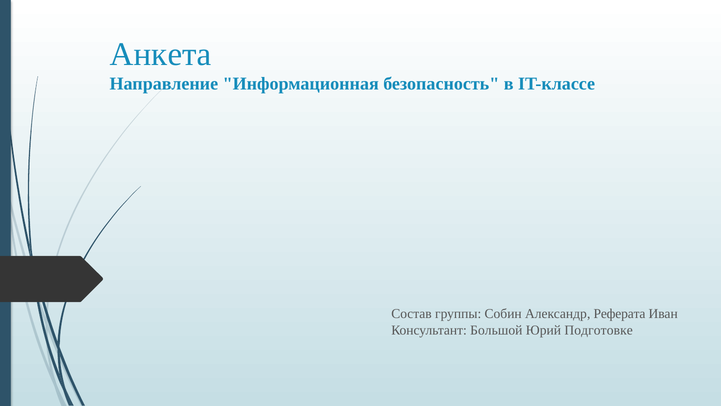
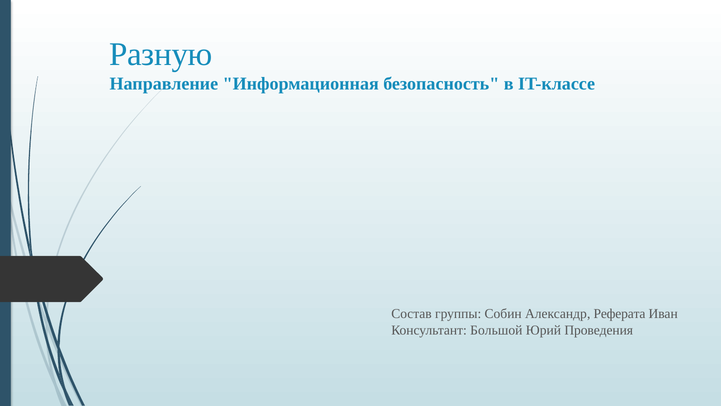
Анкета: Анкета -> Разную (161, 54)
Подготовке: Подготовке -> Проведения (599, 330)
